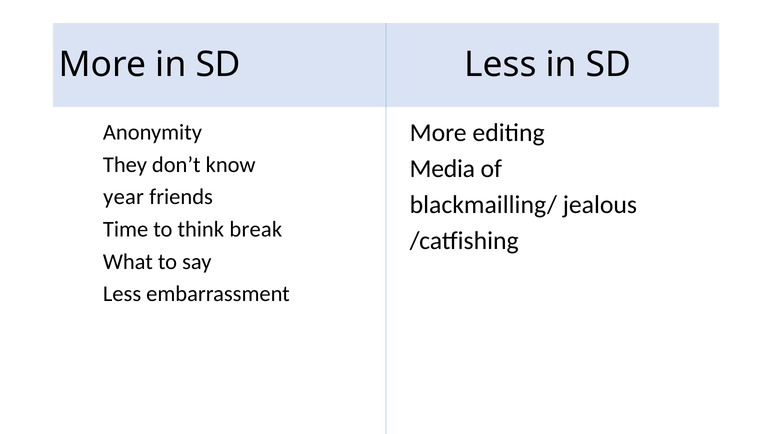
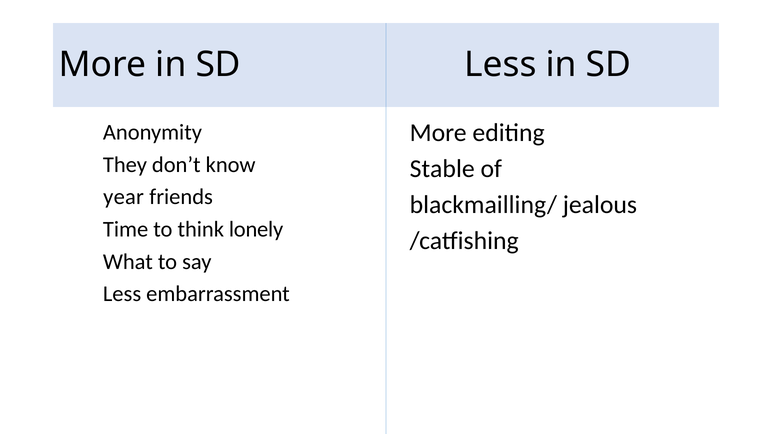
Media: Media -> Stable (442, 169)
break: break -> lonely (256, 229)
